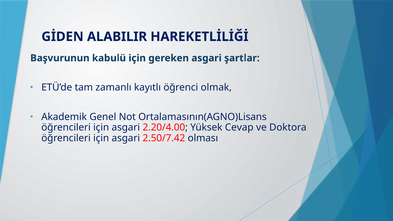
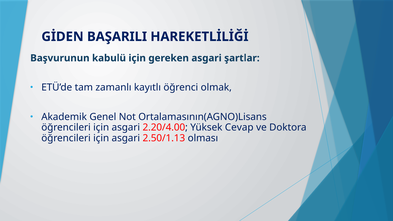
ALABILIR: ALABILIR -> BAŞARILI (117, 37)
2.50/7.42: 2.50/7.42 -> 2.50/1.13 (164, 138)
